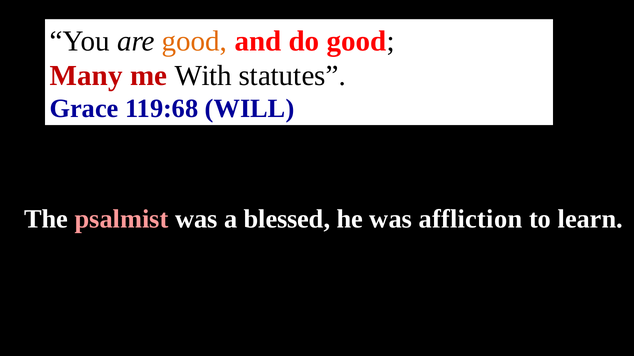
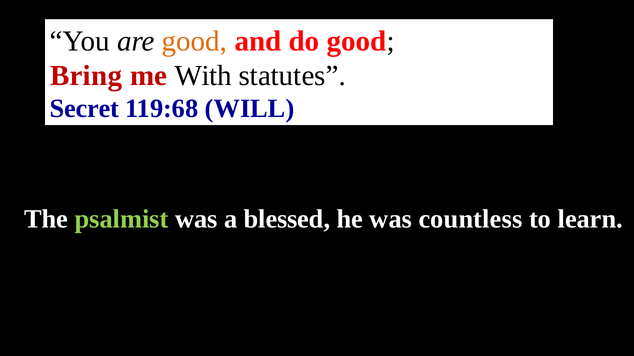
Many: Many -> Bring (86, 76)
Grace: Grace -> Secret (84, 109)
psalmist colour: pink -> light green (122, 219)
affliction: affliction -> countless (470, 219)
